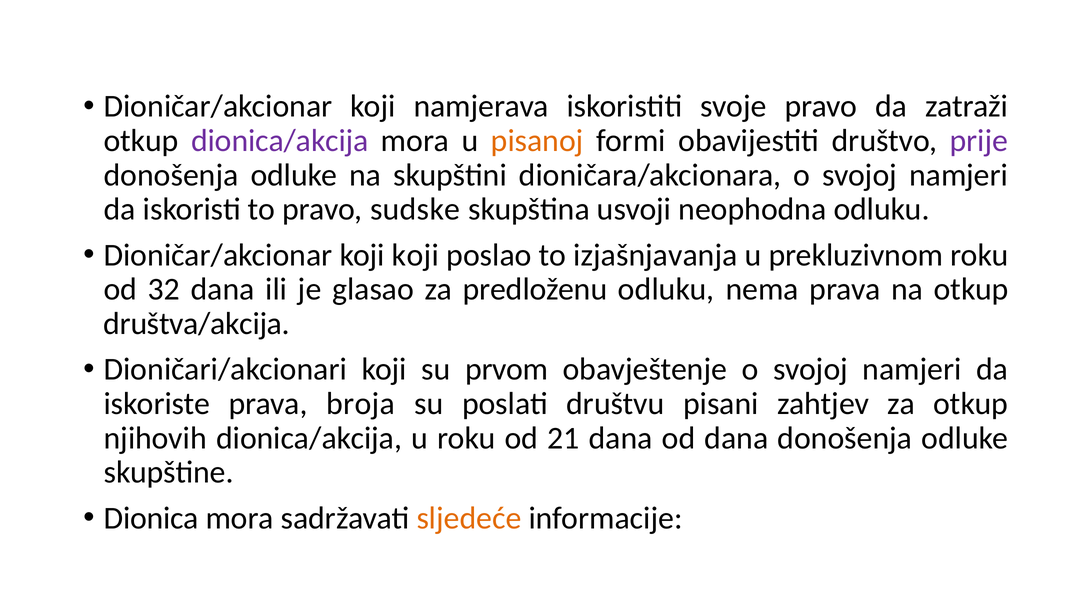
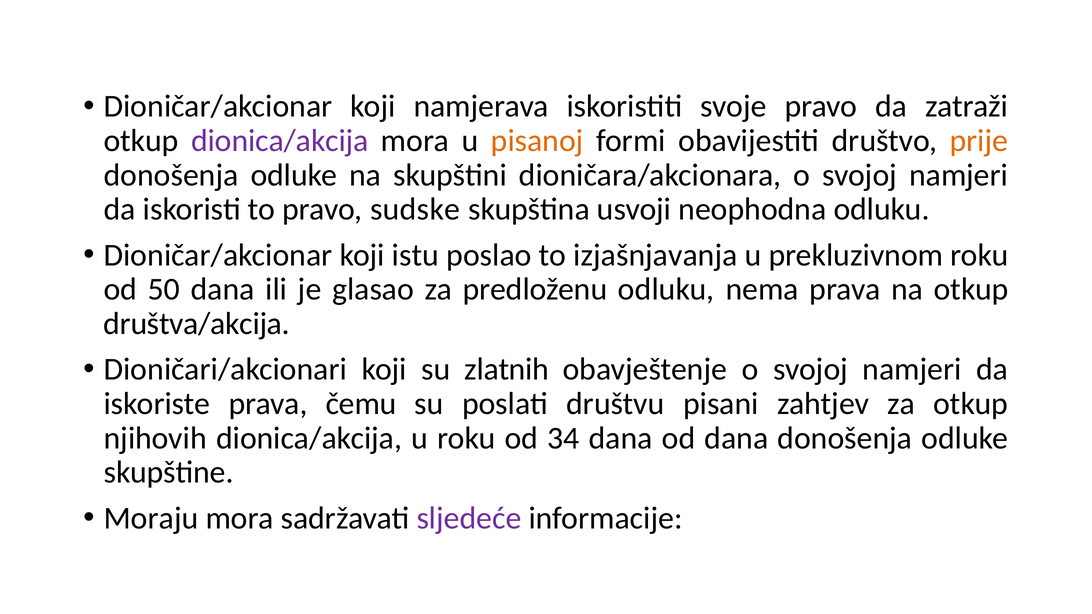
prije colour: purple -> orange (979, 141)
koji koji: koji -> istu (416, 255)
32: 32 -> 50 (164, 289)
prvom: prvom -> zlatnih (507, 370)
broja: broja -> čemu (361, 404)
21: 21 -> 34 (563, 438)
Dionica: Dionica -> Moraju (151, 518)
sljedeće colour: orange -> purple (469, 518)
